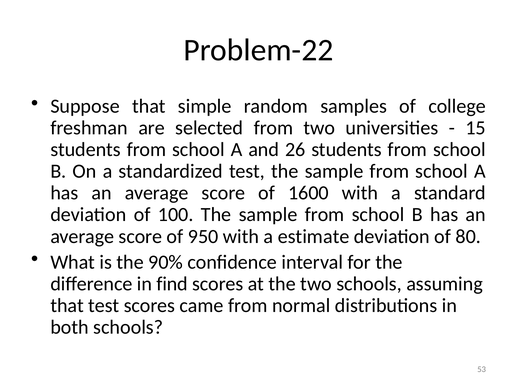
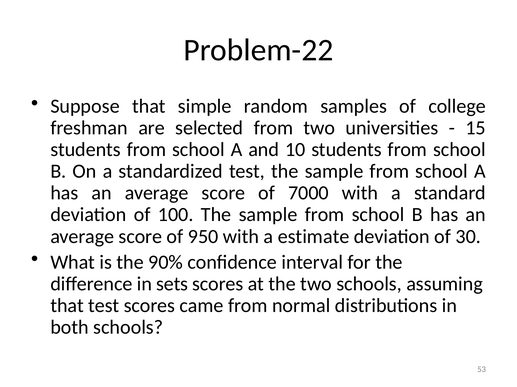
26: 26 -> 10 (295, 150)
1600: 1600 -> 7000 (308, 193)
80: 80 -> 30 (468, 237)
find: find -> sets (172, 284)
